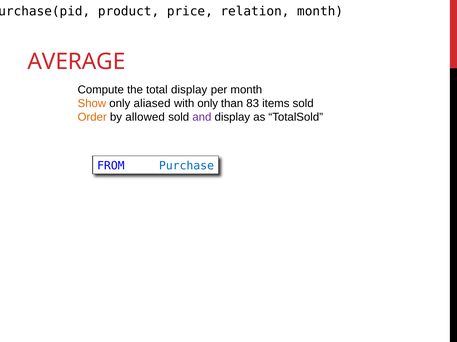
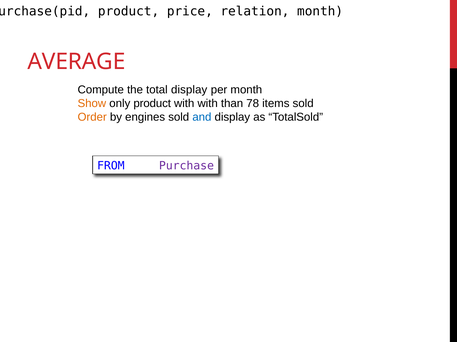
only aliased: aliased -> product (152, 104)
with only: only -> with (208, 104)
83: 83 -> 78 (253, 104)
allowed: allowed -> engines (145, 117)
and colour: purple -> blue (202, 117)
Purchase colour: blue -> purple (186, 166)
